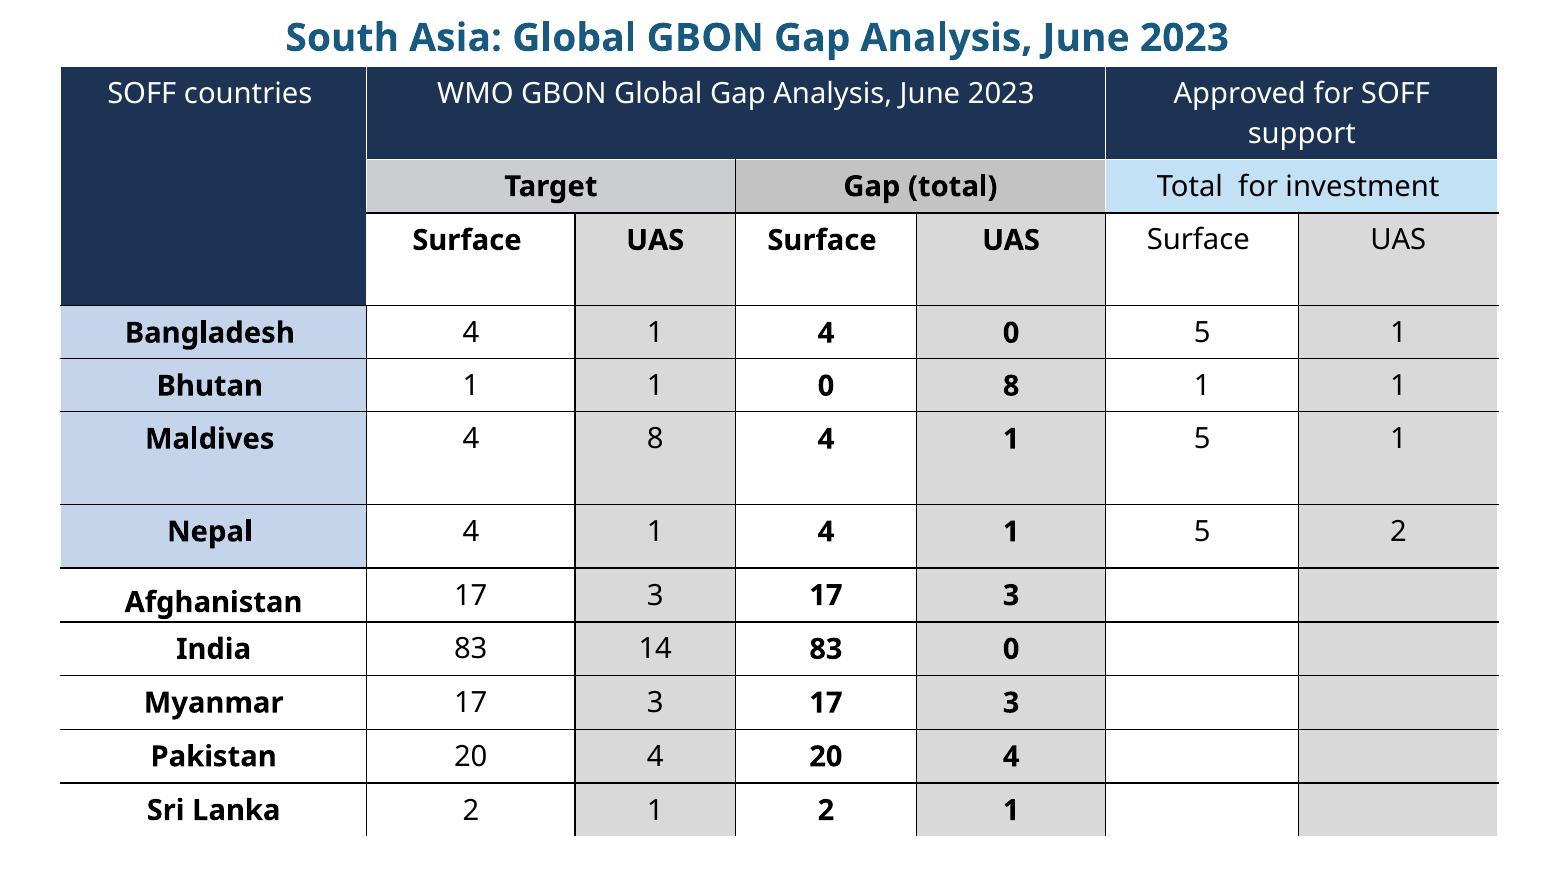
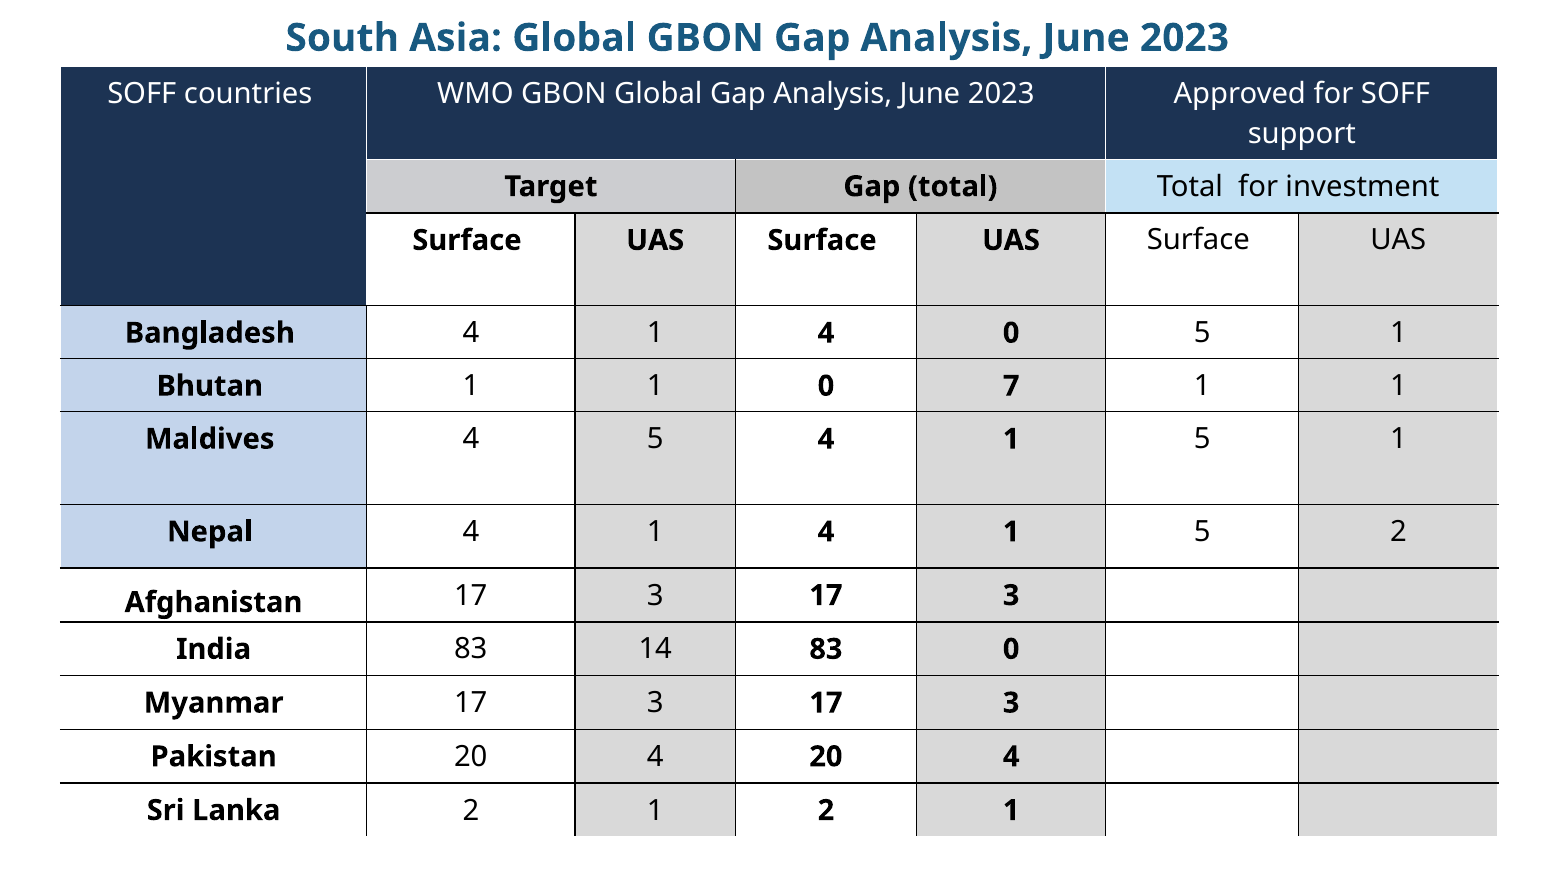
0 8: 8 -> 7 (1011, 386)
4 8: 8 -> 5 (655, 439)
